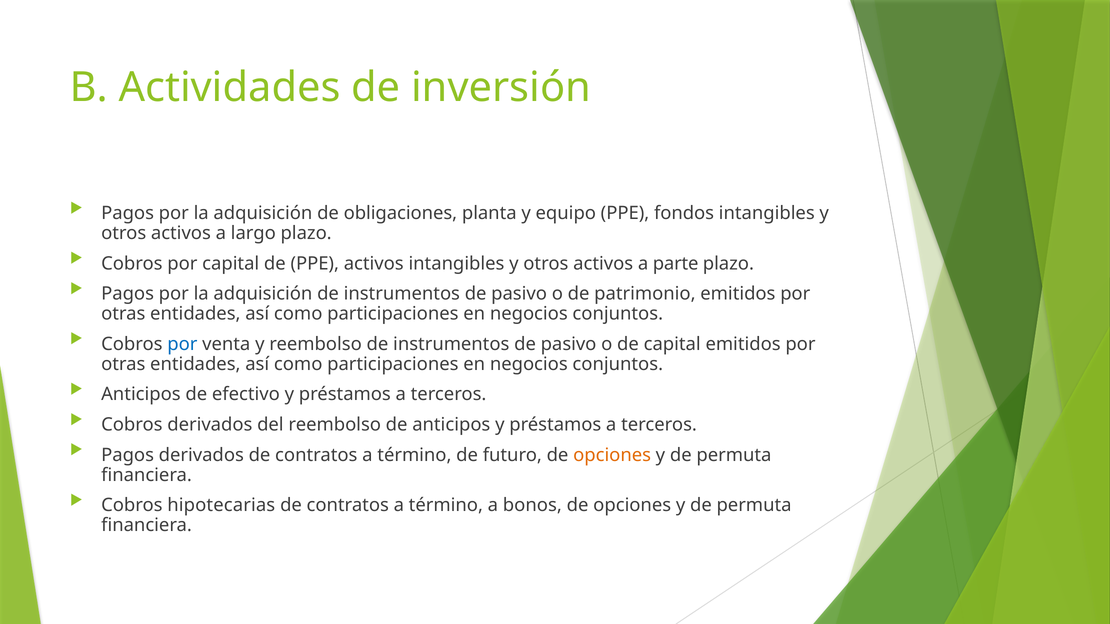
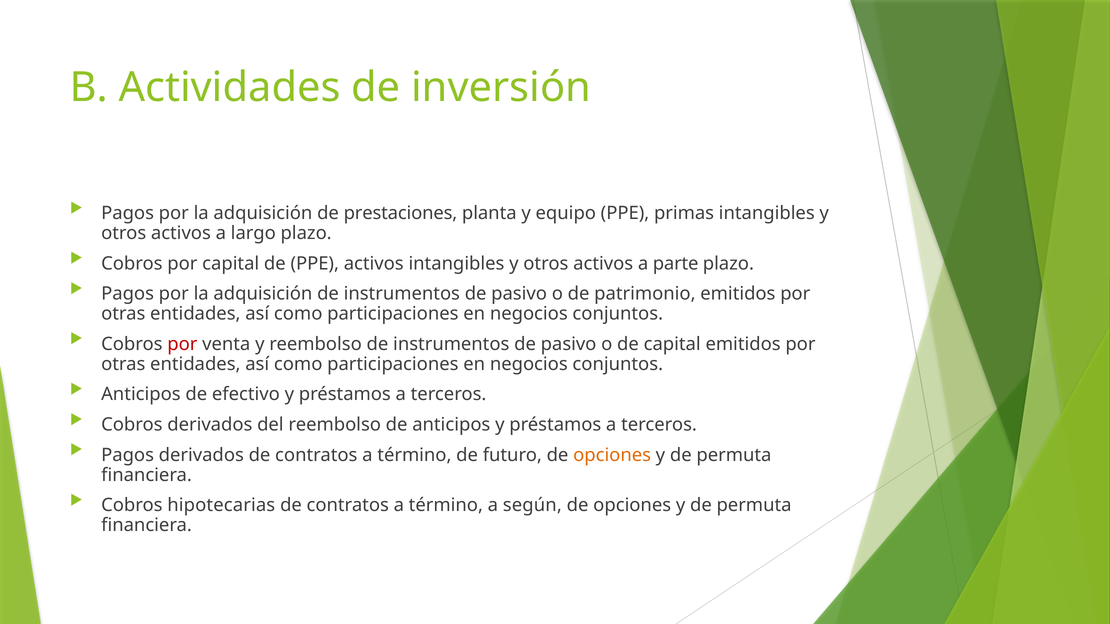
obligaciones: obligaciones -> prestaciones (400, 213)
fondos: fondos -> primas (684, 213)
por colour: blue -> red (182, 344)
bonos: bonos -> según (532, 506)
